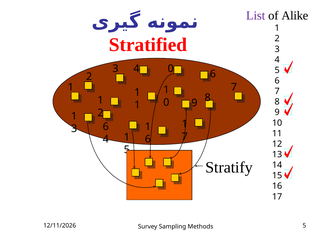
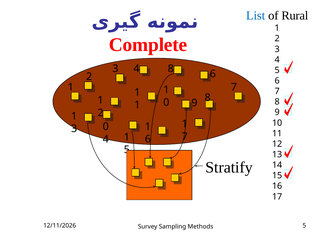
List colour: purple -> blue (256, 16)
Alike: Alike -> Rural (295, 16)
Stratified: Stratified -> Complete (148, 45)
4 0: 0 -> 8 (171, 69)
3 6: 6 -> 0 (106, 127)
